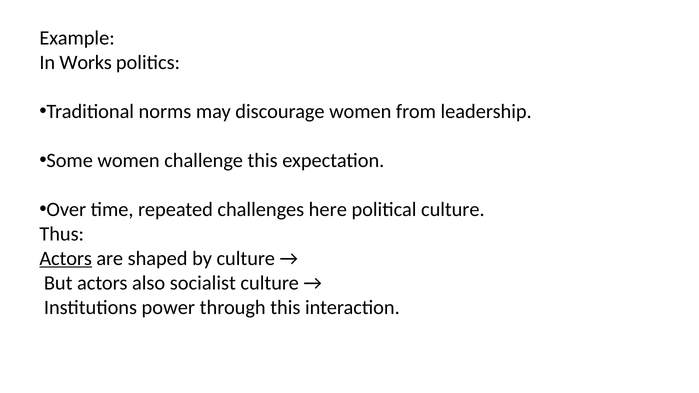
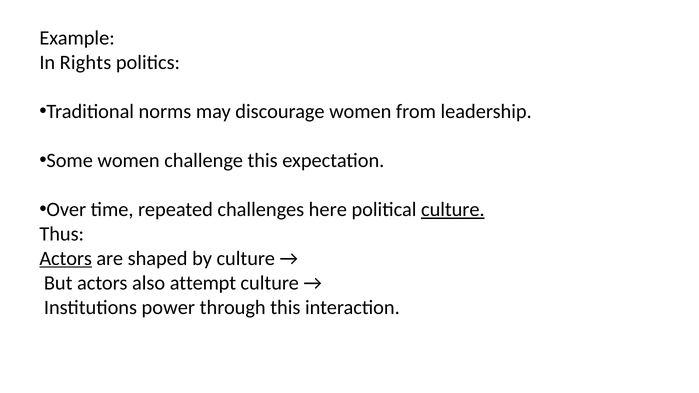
Works: Works -> Rights (85, 63)
culture underline: none -> present (453, 210)
socialist: socialist -> attempt (203, 283)
